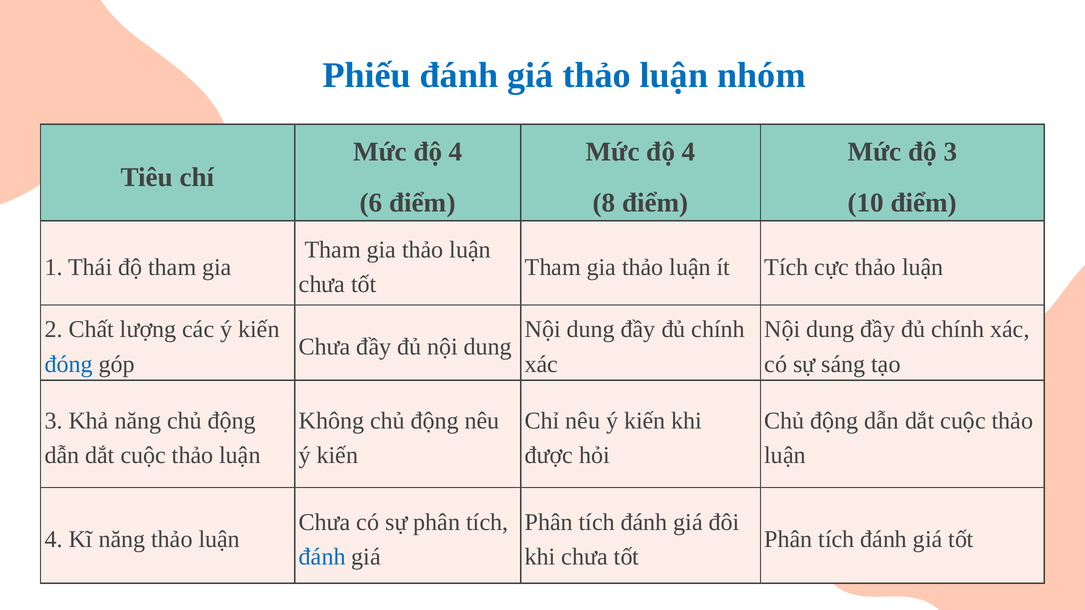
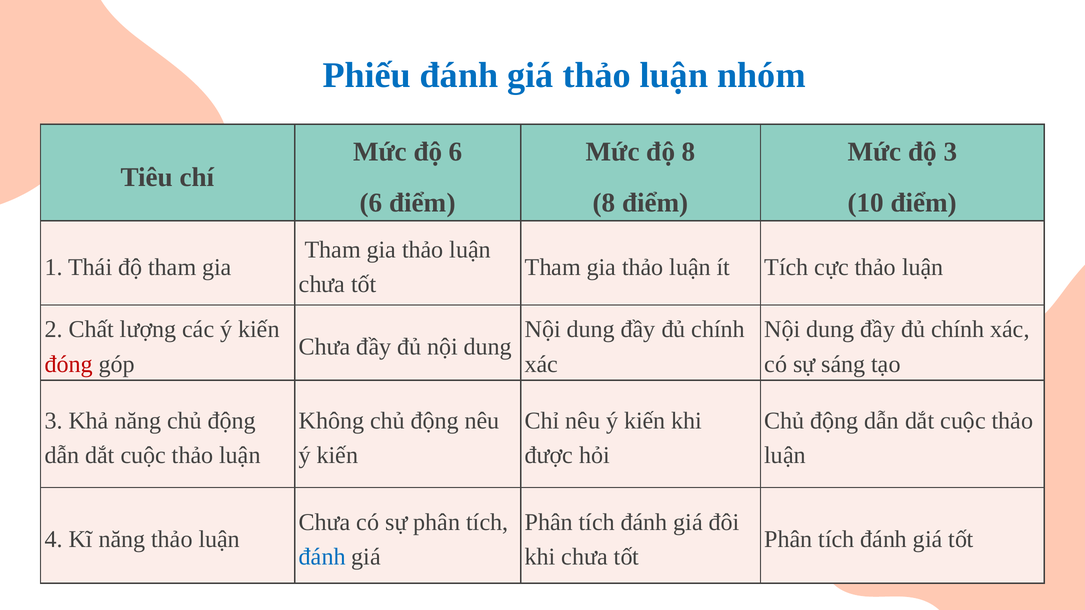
4: 4 -> 6 (456, 152)
4: 4 -> 8 (689, 152)
đóng colour: blue -> red (69, 364)
